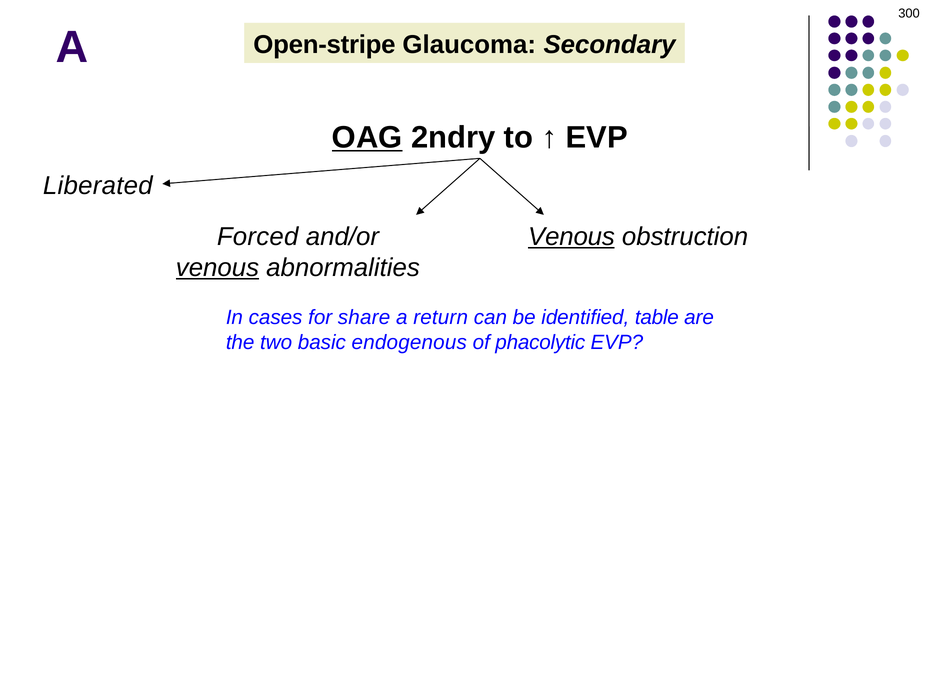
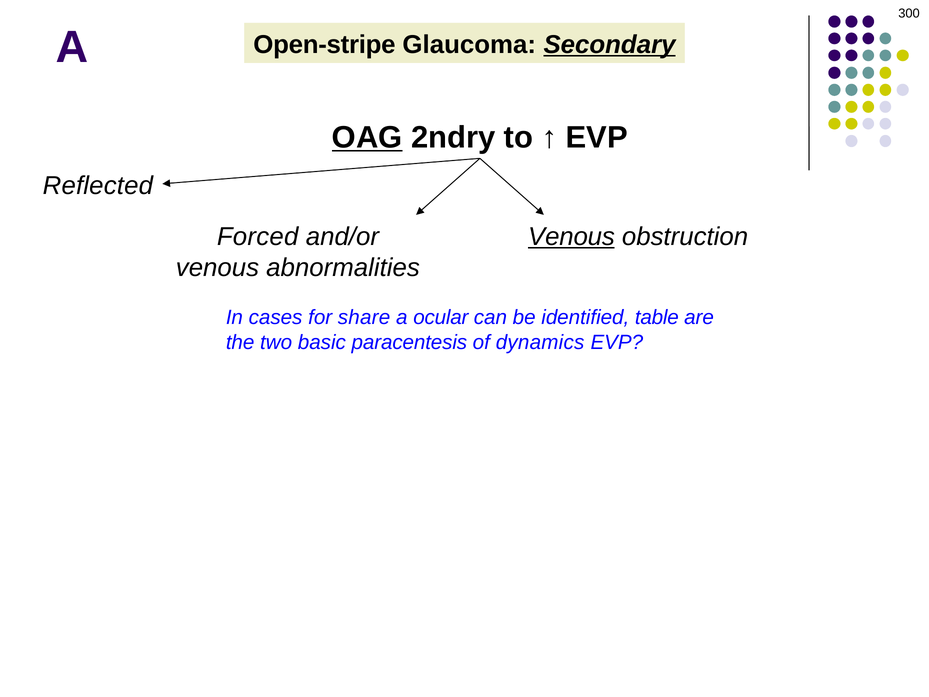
Secondary underline: none -> present (610, 45)
Liberated: Liberated -> Reflected (98, 186)
venous underline: present -> none (217, 268)
return: return -> ocular (441, 317)
endogenous: endogenous -> paracentesis (409, 342)
phacolytic: phacolytic -> dynamics (540, 342)
